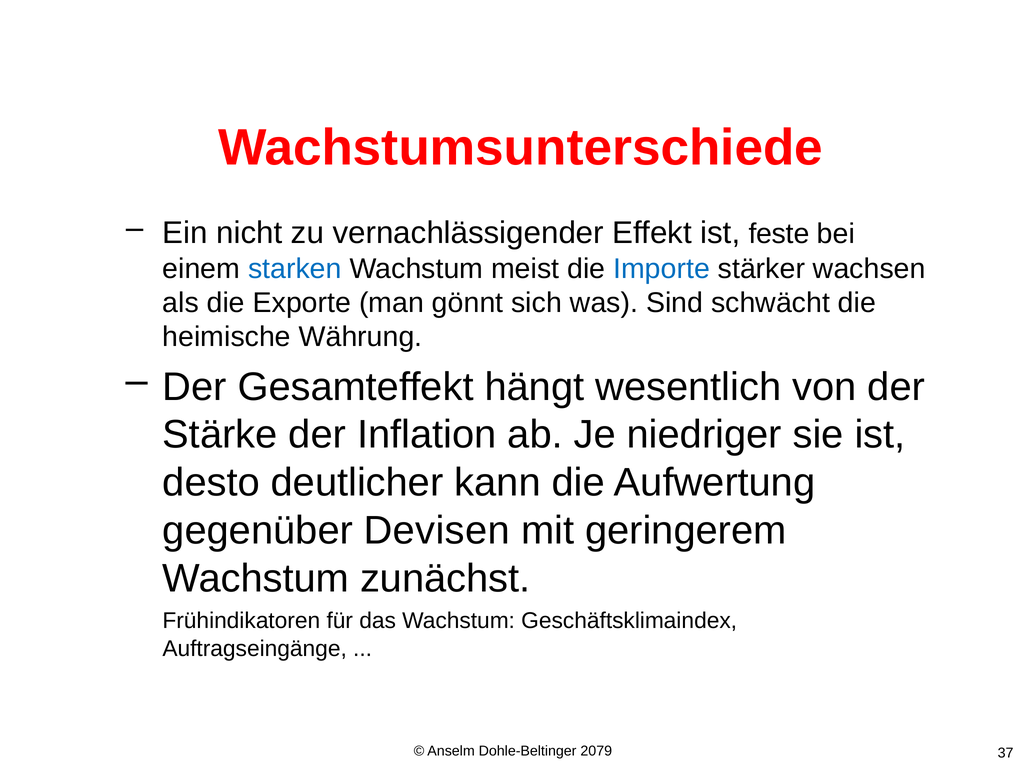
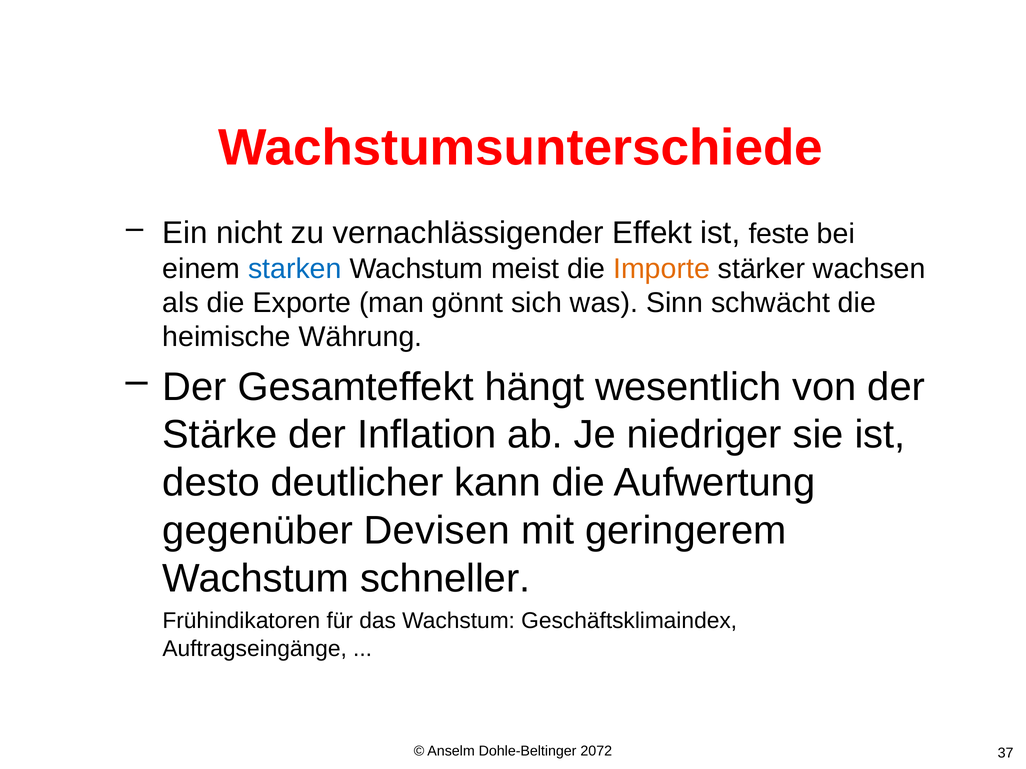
Importe colour: blue -> orange (662, 269)
Sind: Sind -> Sinn (675, 303)
zunächst: zunächst -> schneller (445, 579)
2079: 2079 -> 2072 (596, 752)
